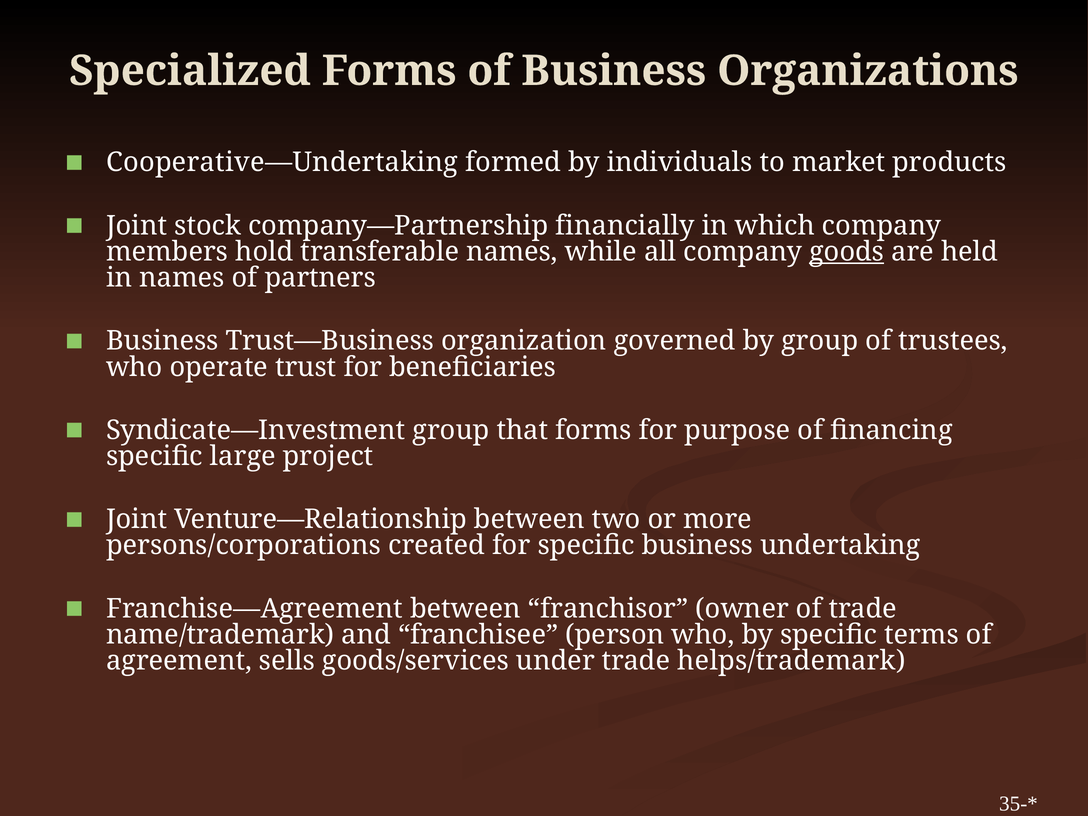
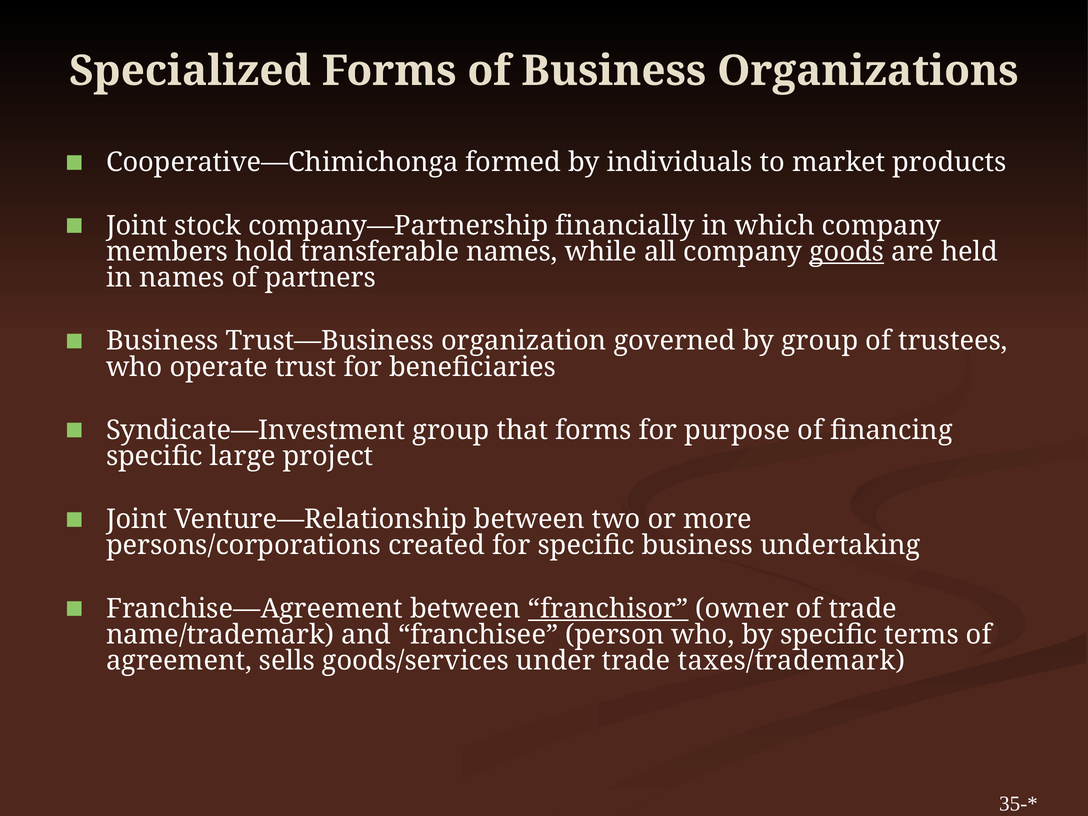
Cooperative—Undertaking: Cooperative—Undertaking -> Cooperative—Chimichonga (282, 162)
franchisor underline: none -> present (608, 609)
helps/trademark: helps/trademark -> taxes/trademark (791, 661)
